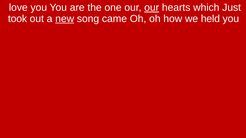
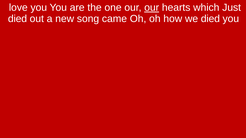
took: took -> died (18, 19)
new underline: present -> none (65, 19)
we held: held -> died (210, 19)
